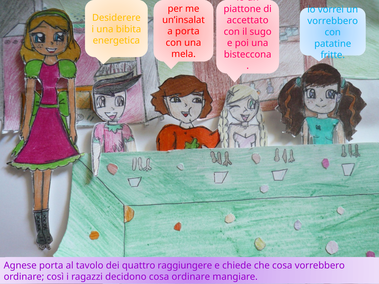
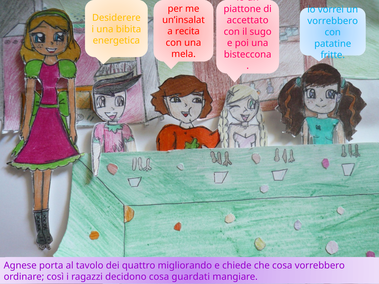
porta: porta -> recita (187, 31)
raggiungere: raggiungere -> migliorando (185, 266)
cosa ordinare: ordinare -> guardati (191, 277)
